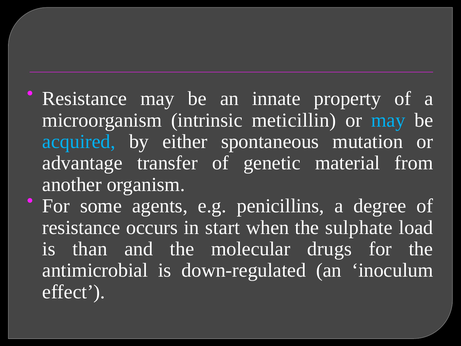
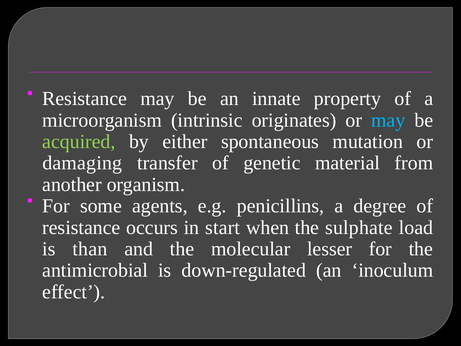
meticillin: meticillin -> originates (294, 120)
acquired colour: light blue -> light green (79, 141)
advantage: advantage -> damaging (82, 163)
drugs: drugs -> lesser (330, 249)
